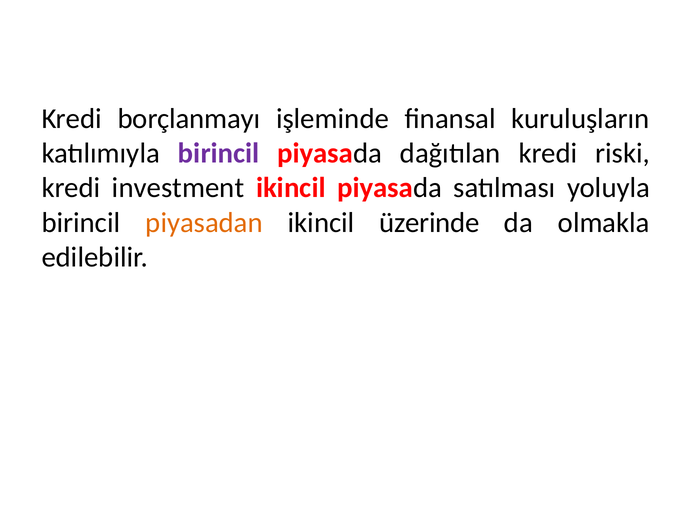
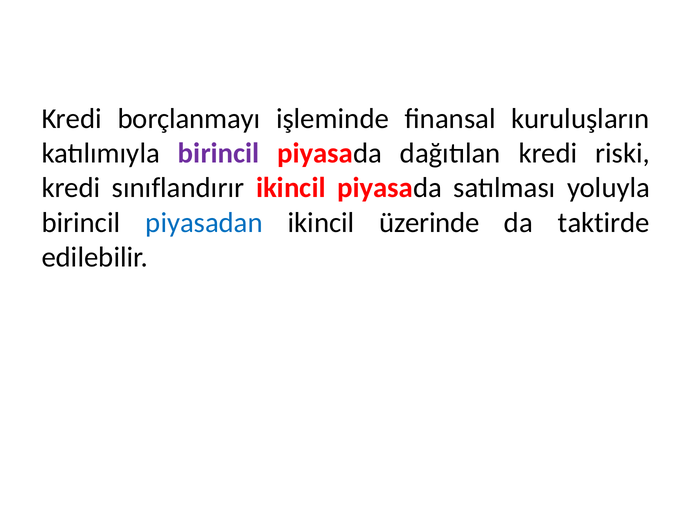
investment: investment -> sınıflandırır (178, 188)
piyasadan colour: orange -> blue (204, 223)
olmakla: olmakla -> taktirde (604, 223)
